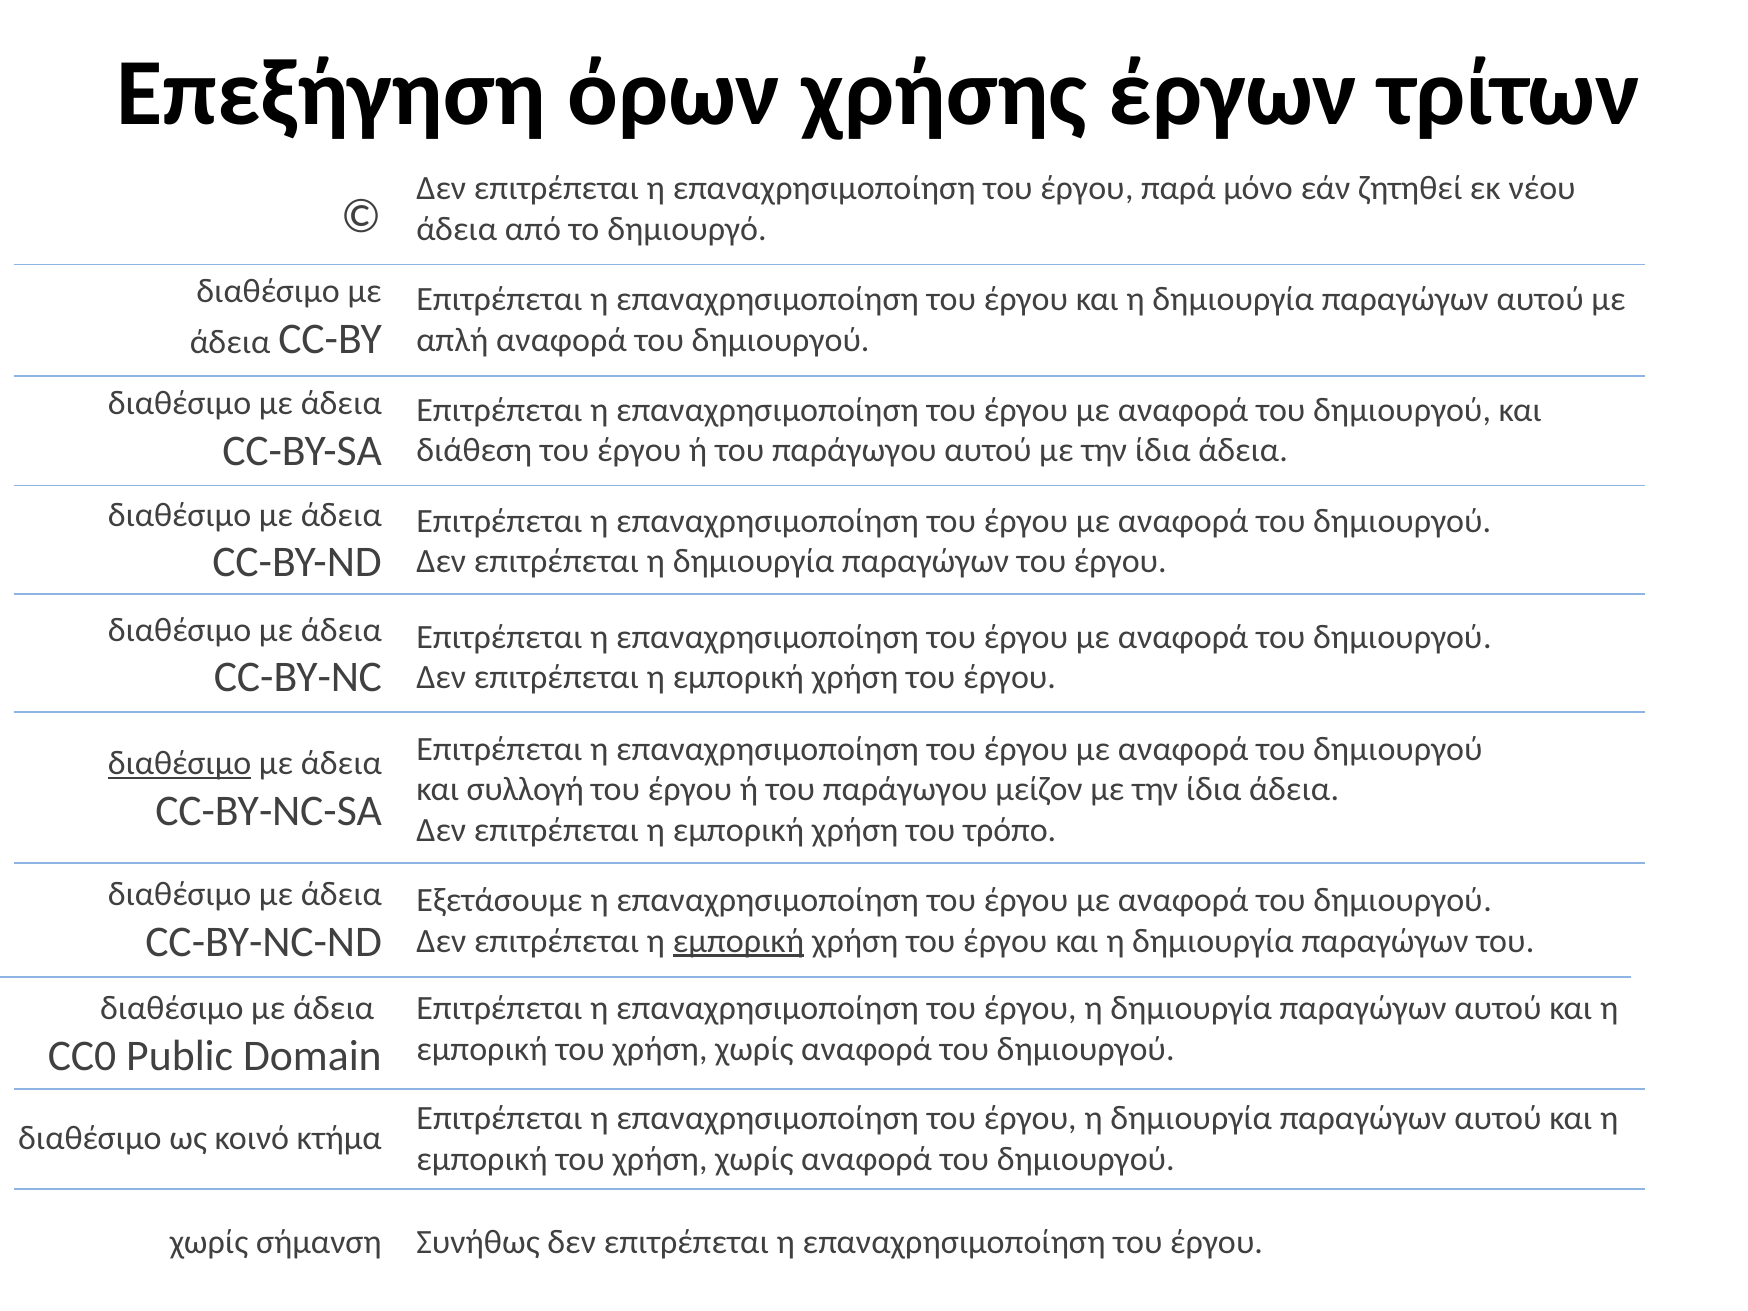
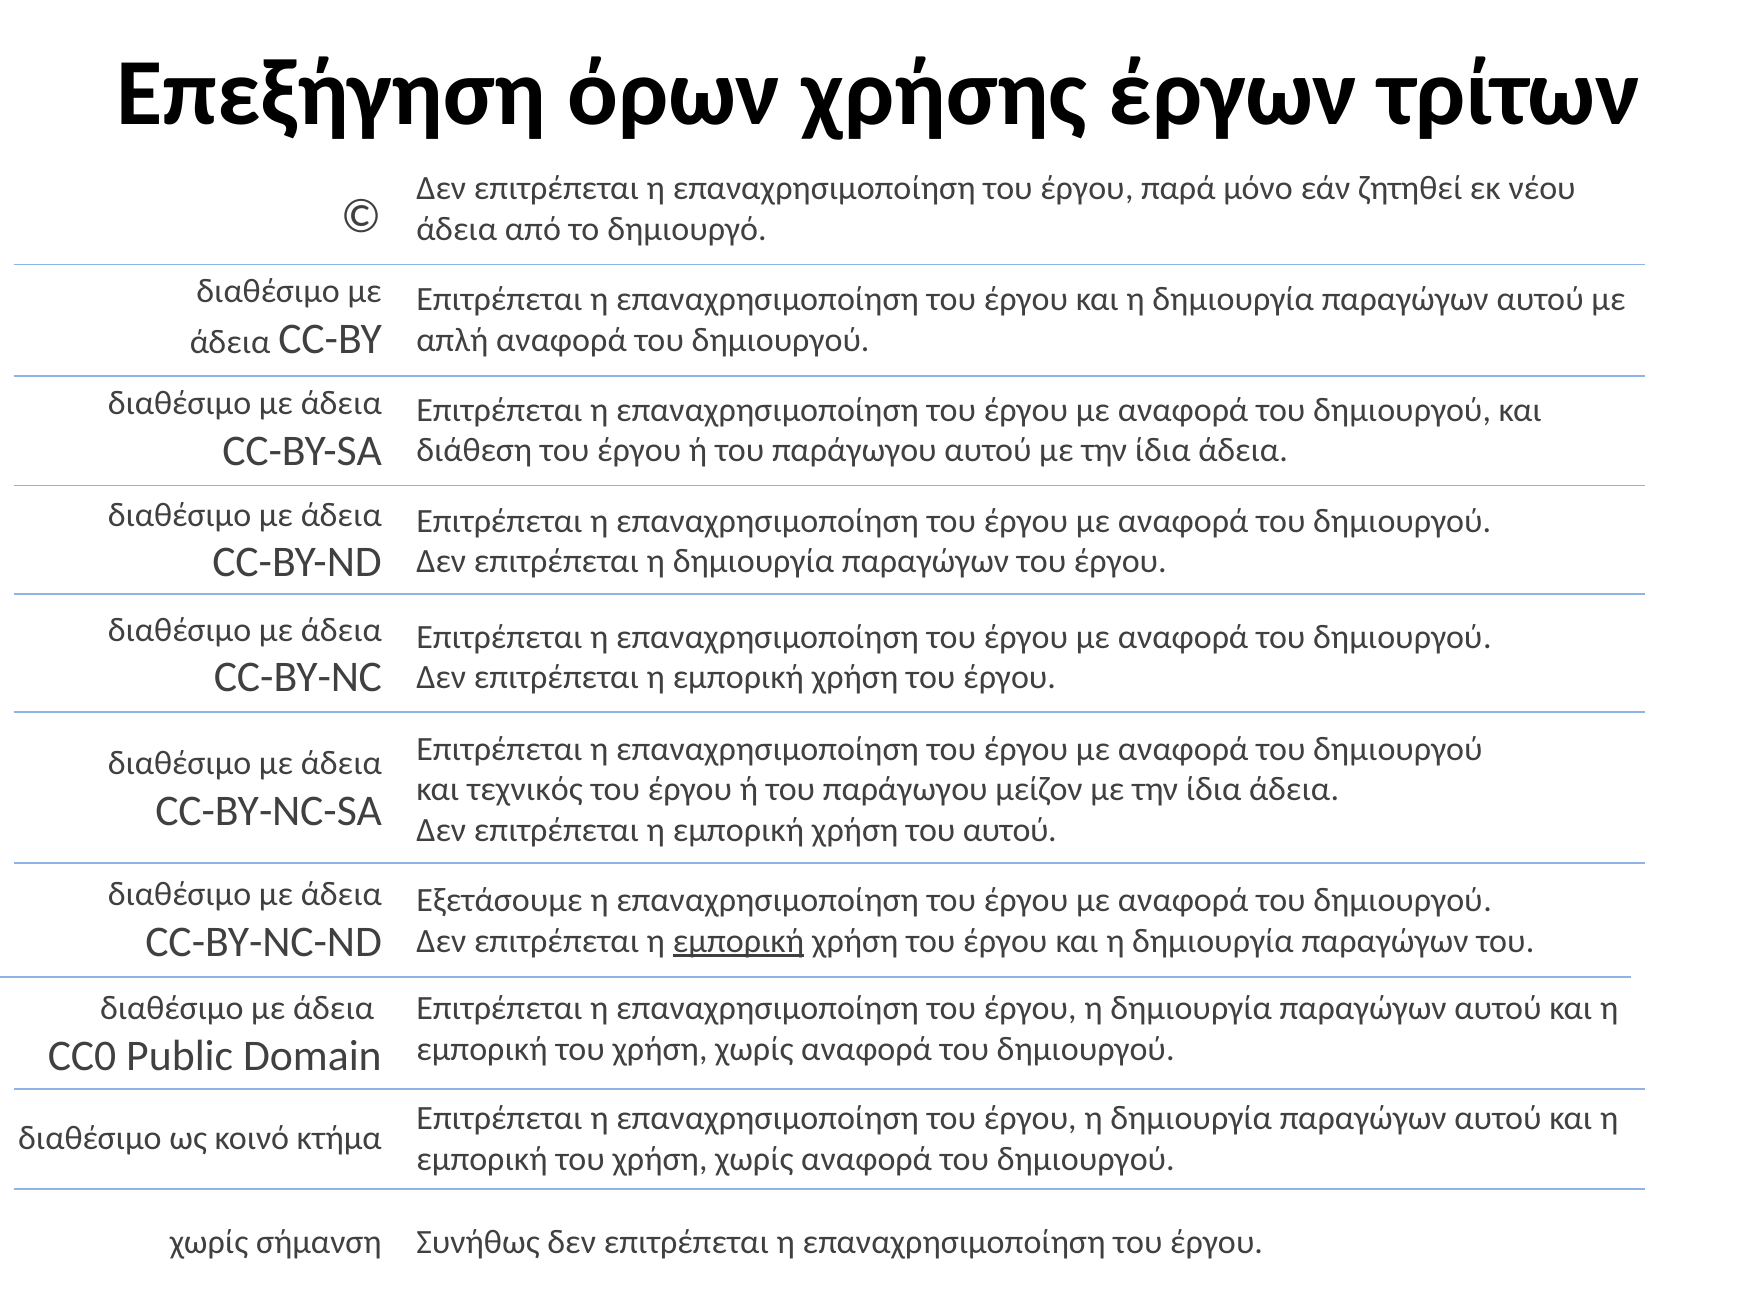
διαθέσιμο underline: present -> none (180, 763)
συλλογή: συλλογή -> τεχνικός (525, 790)
του τρόπο: τρόπο -> αυτού (1010, 830)
